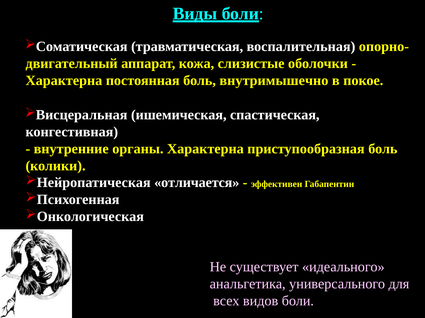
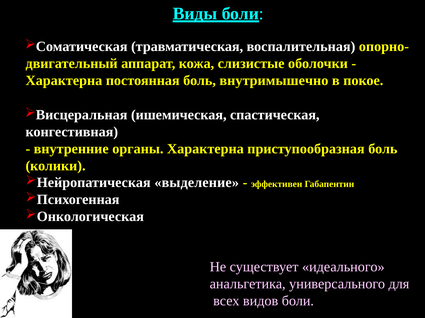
отличается: отличается -> выделение (197, 183)
